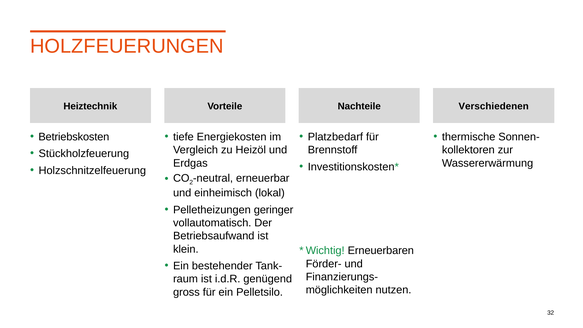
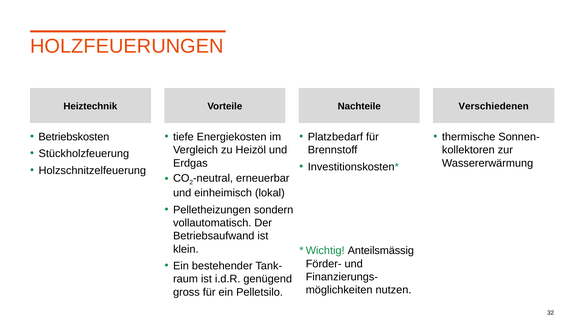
geringer: geringer -> sondern (274, 210)
Erneuerbaren: Erneuerbaren -> Anteilsmässig (381, 251)
